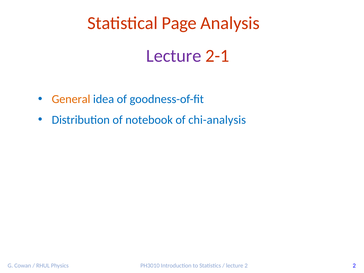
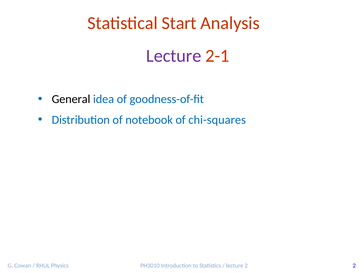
Page: Page -> Start (179, 23)
General colour: orange -> black (71, 99)
chi-analysis: chi-analysis -> chi-squares (217, 120)
